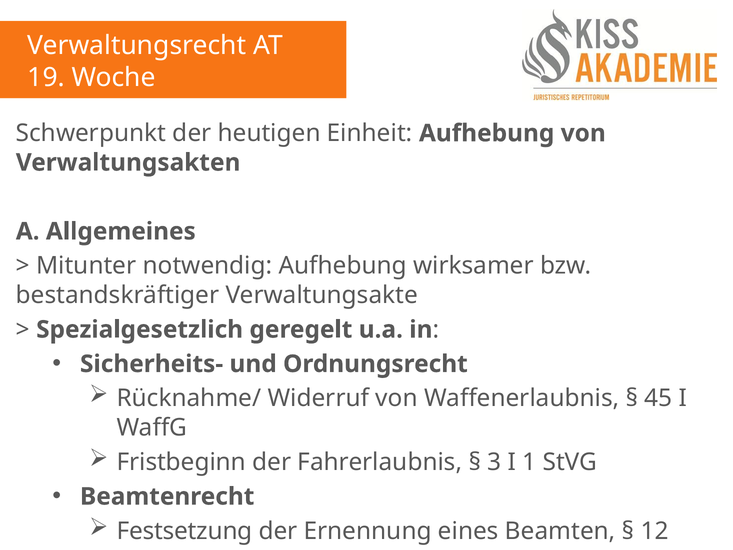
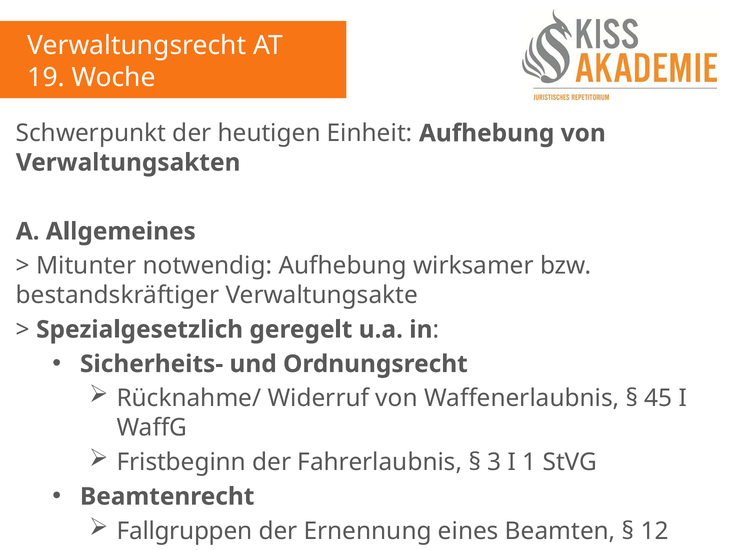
Festsetzung: Festsetzung -> Fallgruppen (185, 531)
